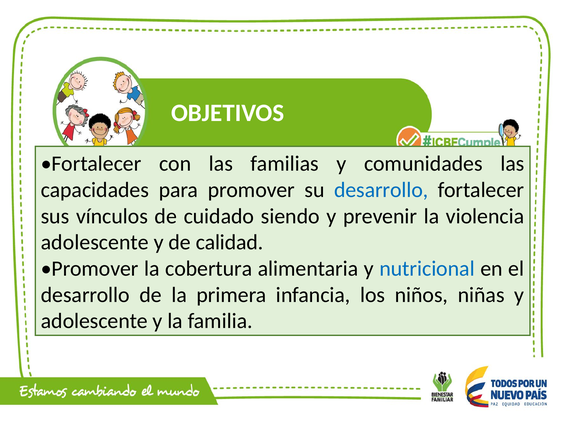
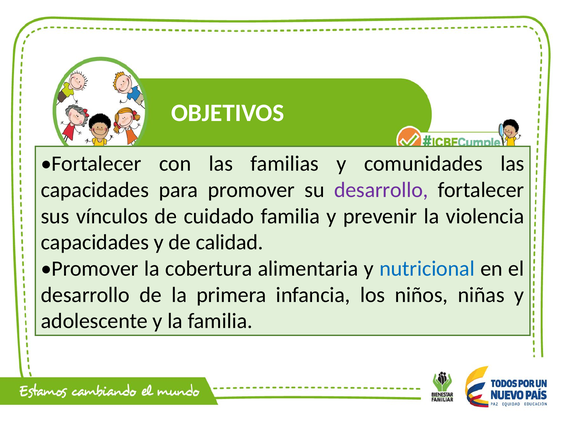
desarrollo colour: blue -> purple (381, 190)
cuidado siendo: siendo -> familia (290, 216)
adolescente: adolescente -> capacidades (95, 242)
